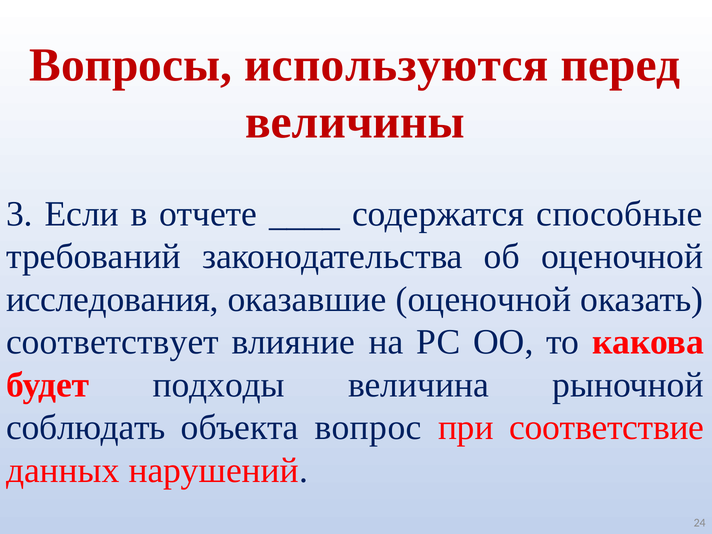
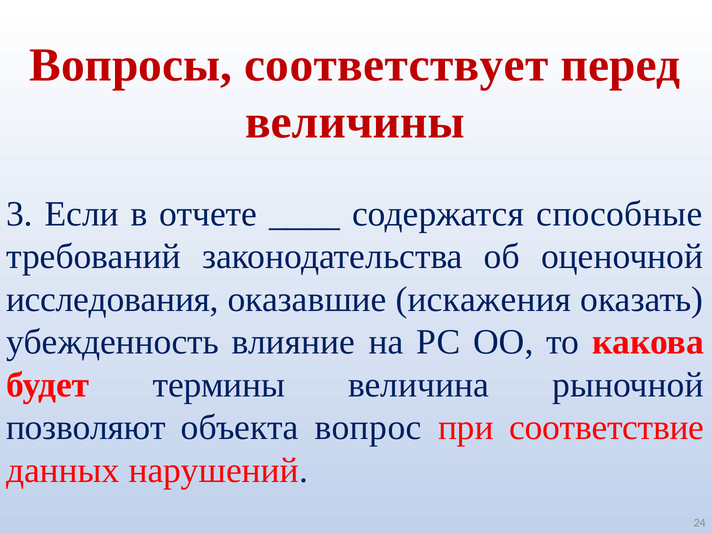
используются: используются -> соответствует (396, 65)
оказавшие оценочной: оценочной -> искажения (483, 299)
соответствует: соответствует -> убежденность (113, 342)
подходы: подходы -> термины (219, 385)
соблюдать: соблюдать -> позволяют (86, 428)
